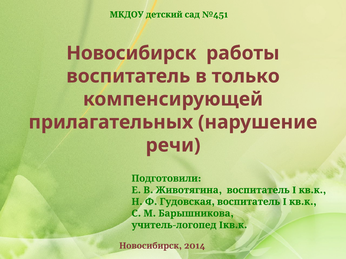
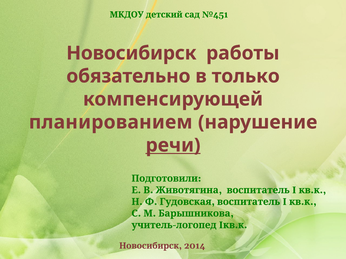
воспитатель: воспитатель -> обязательно (128, 76)
прилагательных: прилагательных -> планированием (111, 122)
речи underline: none -> present (173, 145)
